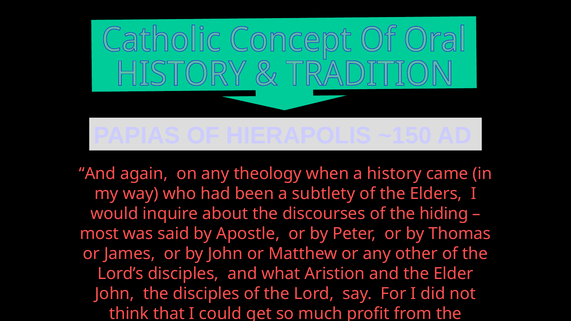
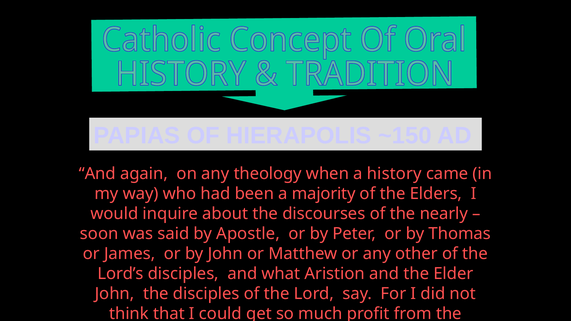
subtlety: subtlety -> majority (324, 194)
hiding: hiding -> nearly (444, 214)
most: most -> soon (99, 234)
